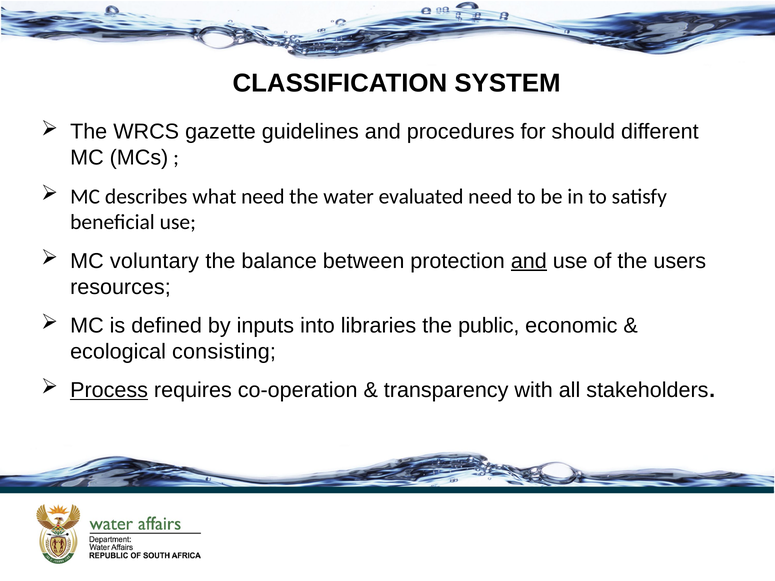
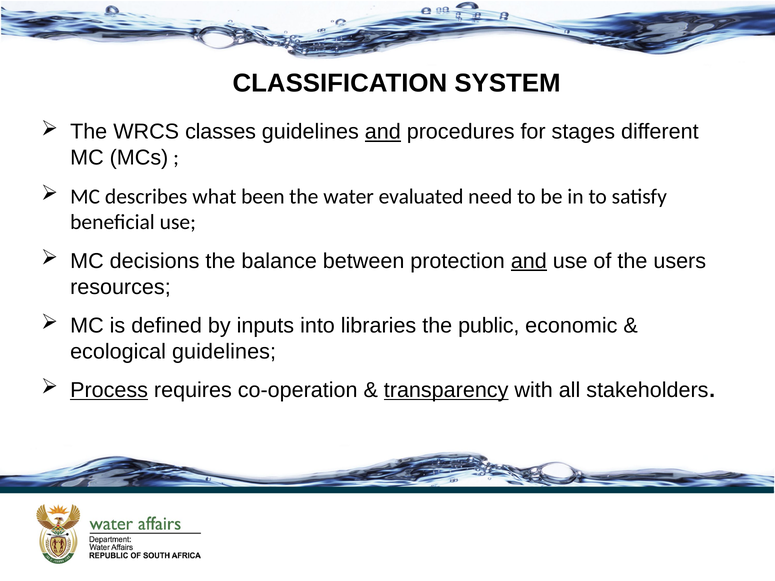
gazette: gazette -> classes (221, 132)
and underline: none -> present (383, 132)
should: should -> stages (583, 132)
what need: need -> been (263, 197)
voluntary: voluntary -> decisions (155, 261)
ecological consisting: consisting -> guidelines (224, 352)
transparency underline: none -> present (446, 390)
